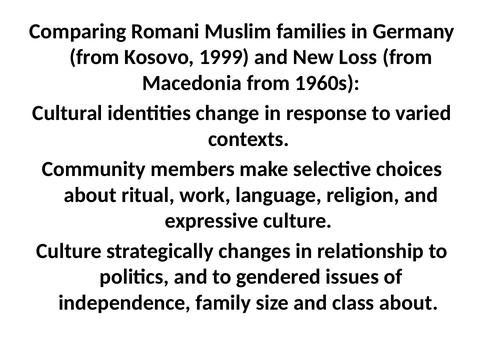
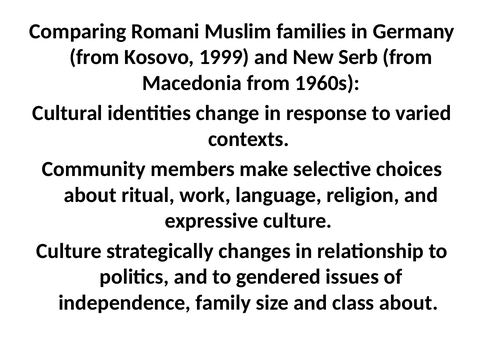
Loss: Loss -> Serb (358, 57)
